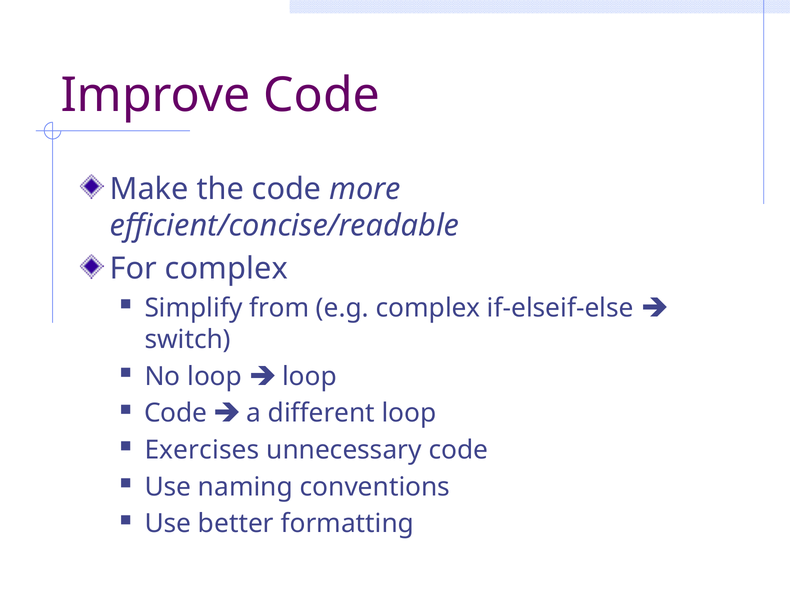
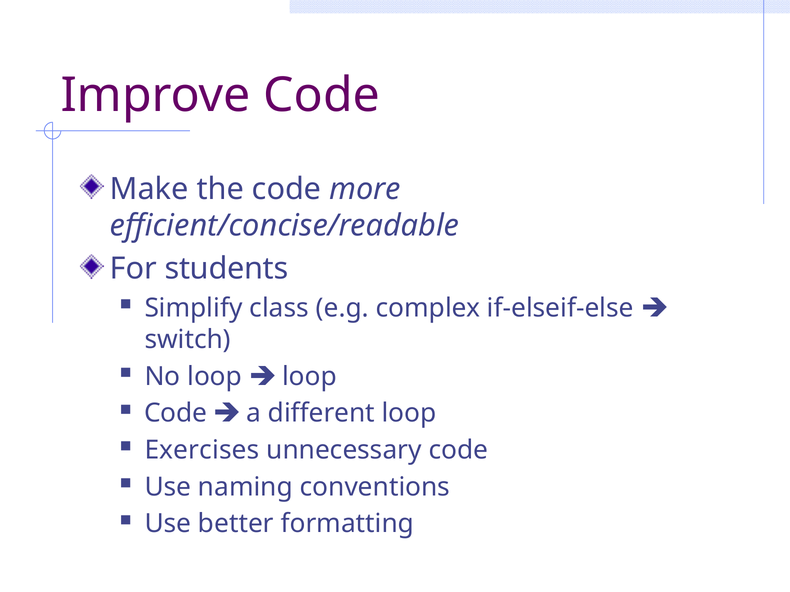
For complex: complex -> students (227, 269)
from: from -> class (279, 308)
